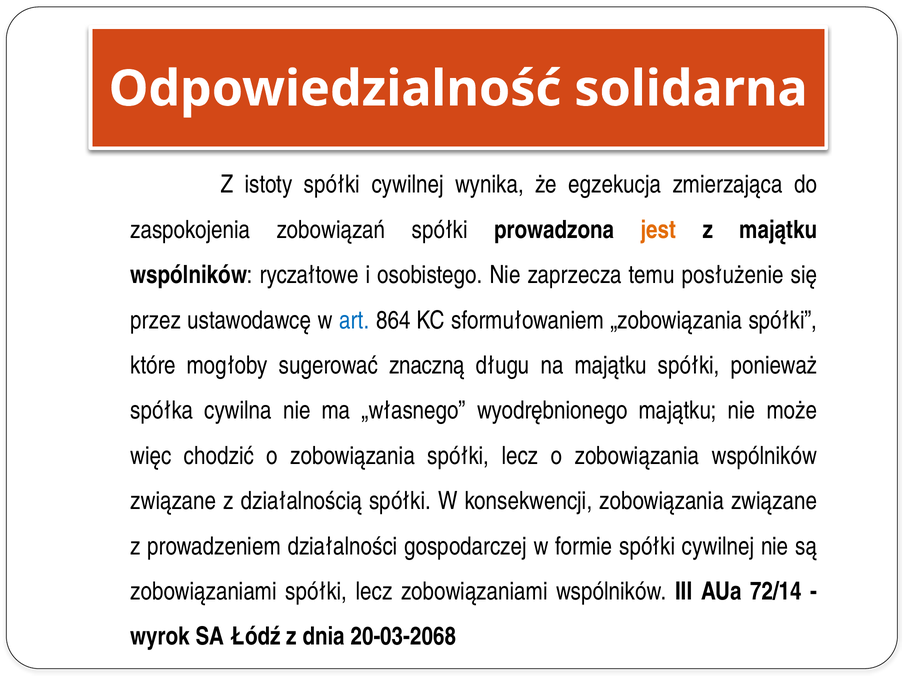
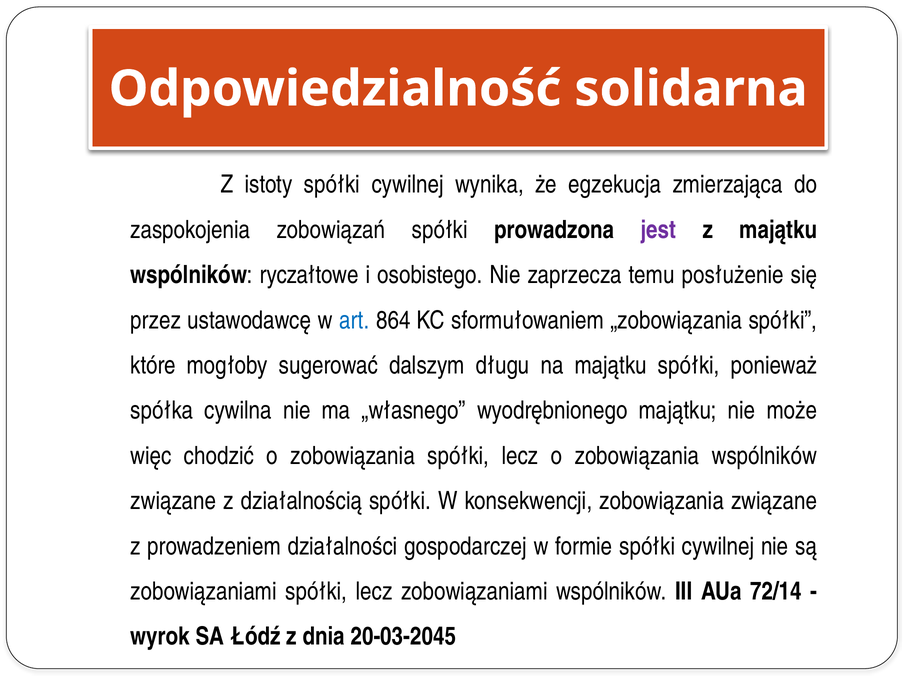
jest colour: orange -> purple (658, 230)
znaczną: znaczną -> dalszym (427, 365)
20-03-2068: 20-03-2068 -> 20-03-2045 (403, 637)
